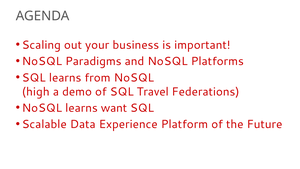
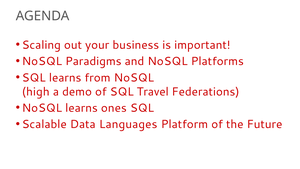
want: want -> ones (114, 108)
Experience: Experience -> Languages (128, 124)
